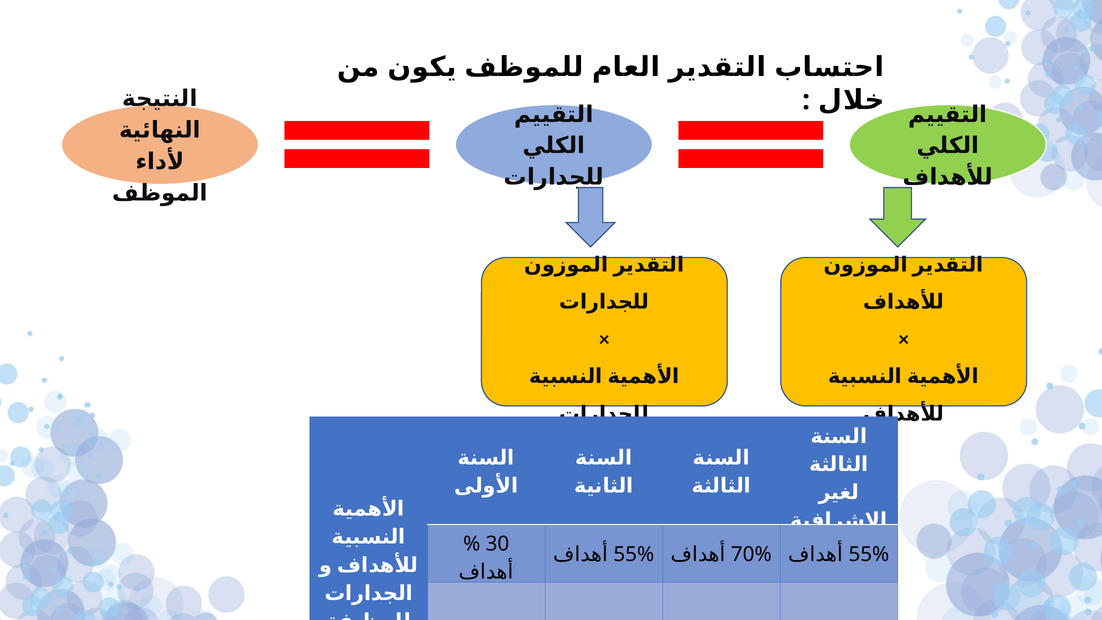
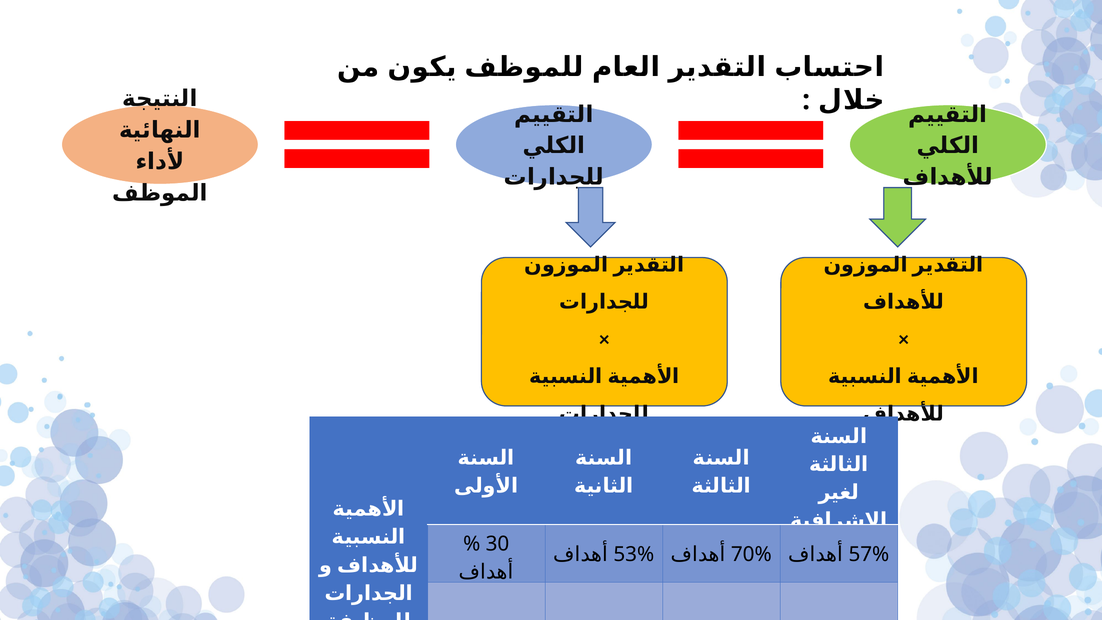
55%: 55% -> 57% (869, 554)
55%: 55% -> 53% (634, 554)
